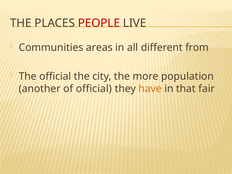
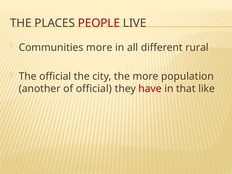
Communities areas: areas -> more (99, 47)
from: from -> rural (197, 47)
have colour: orange -> red (150, 89)
fair: fair -> like (207, 89)
